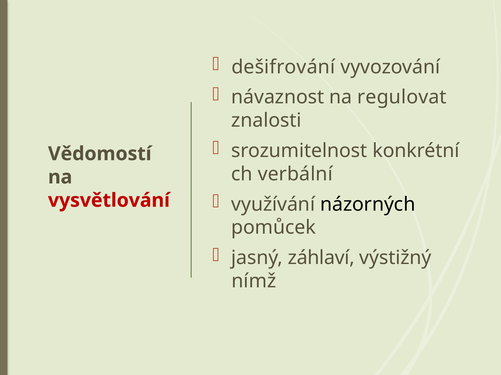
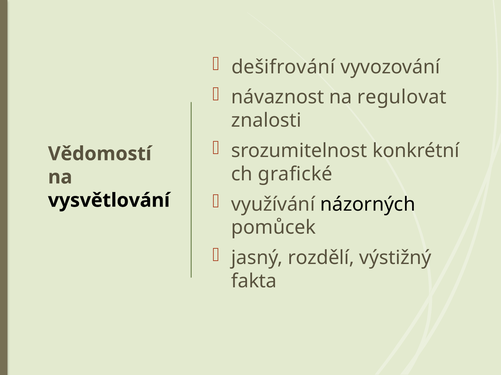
verbální: verbální -> grafické (295, 174)
vysvětlování colour: red -> black (109, 201)
záhlaví: záhlaví -> rozdělí (321, 258)
nímž: nímž -> fakta (254, 282)
